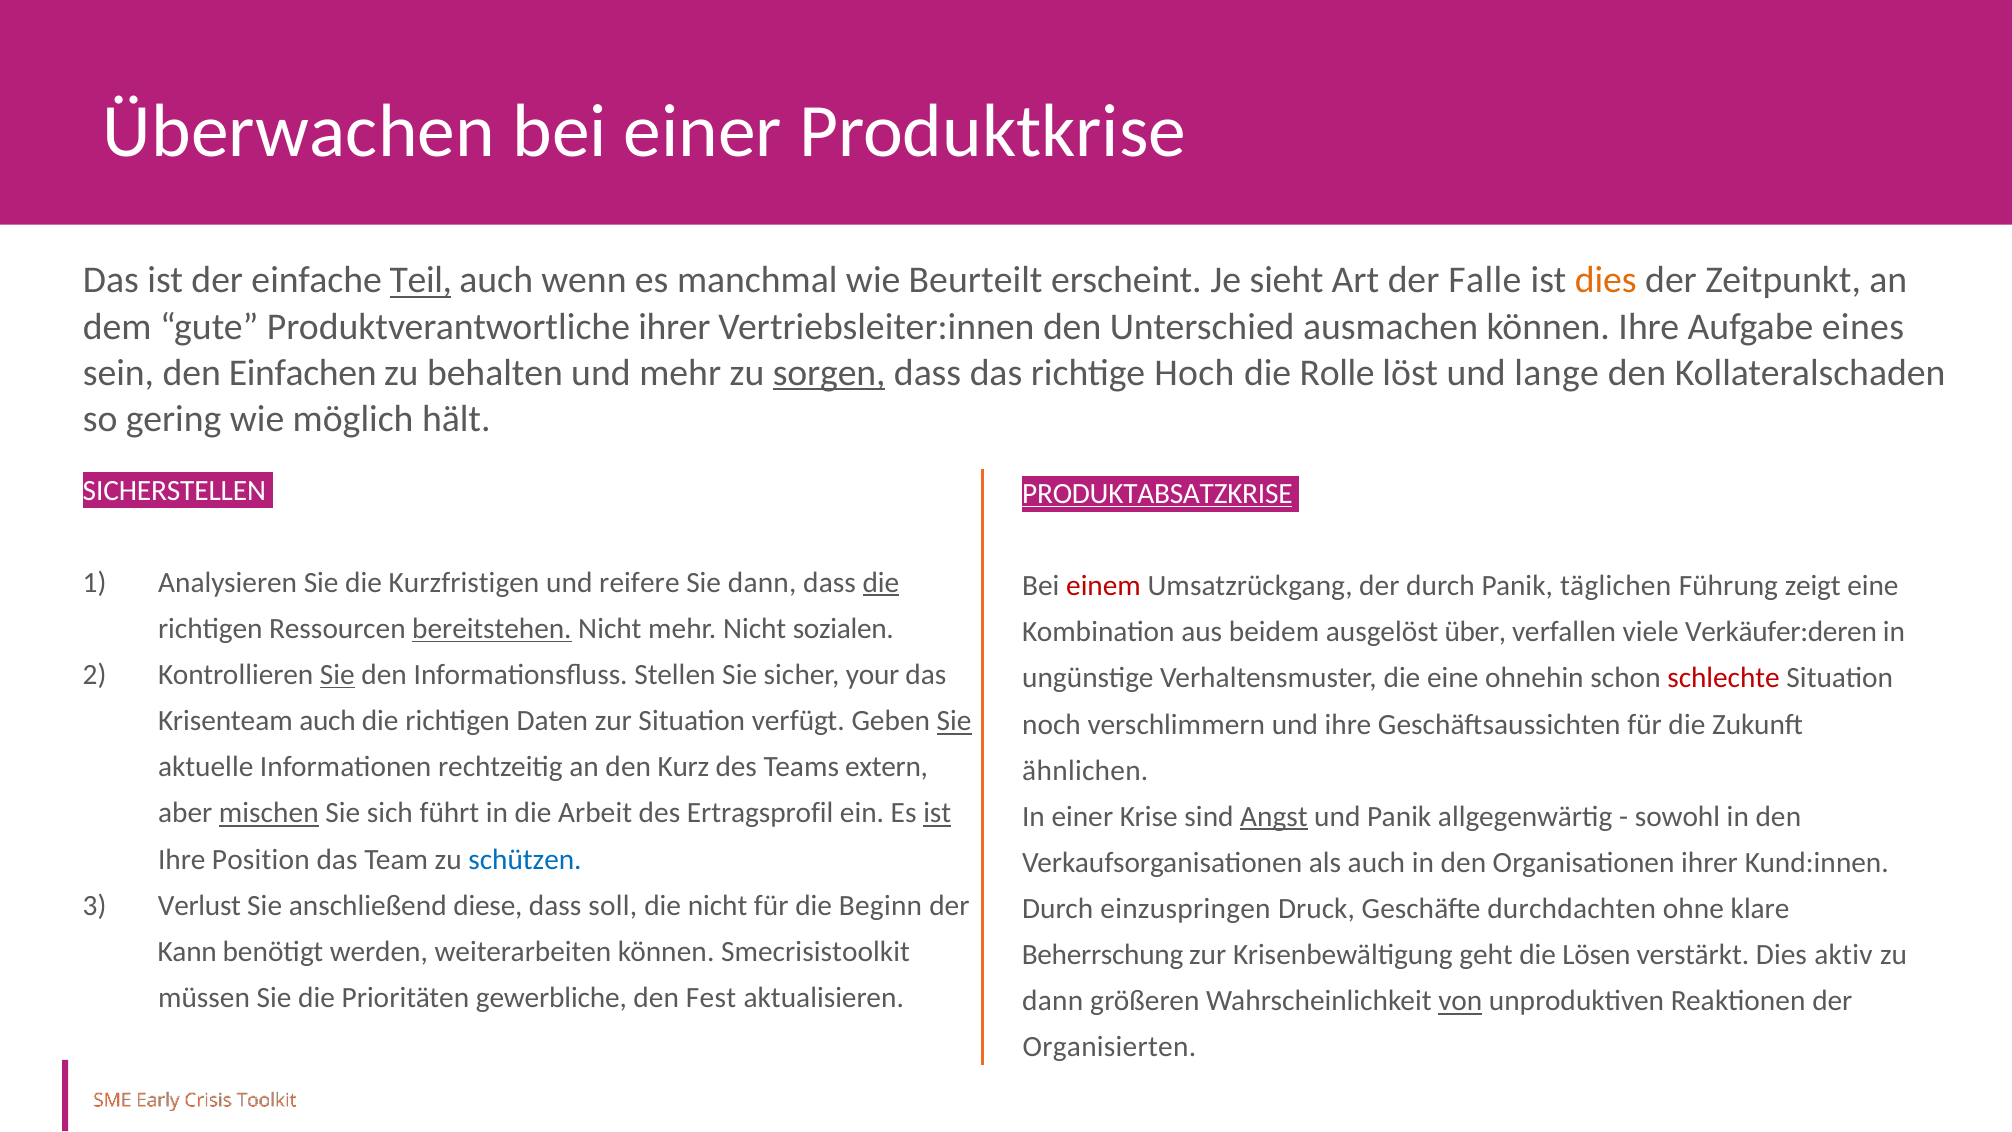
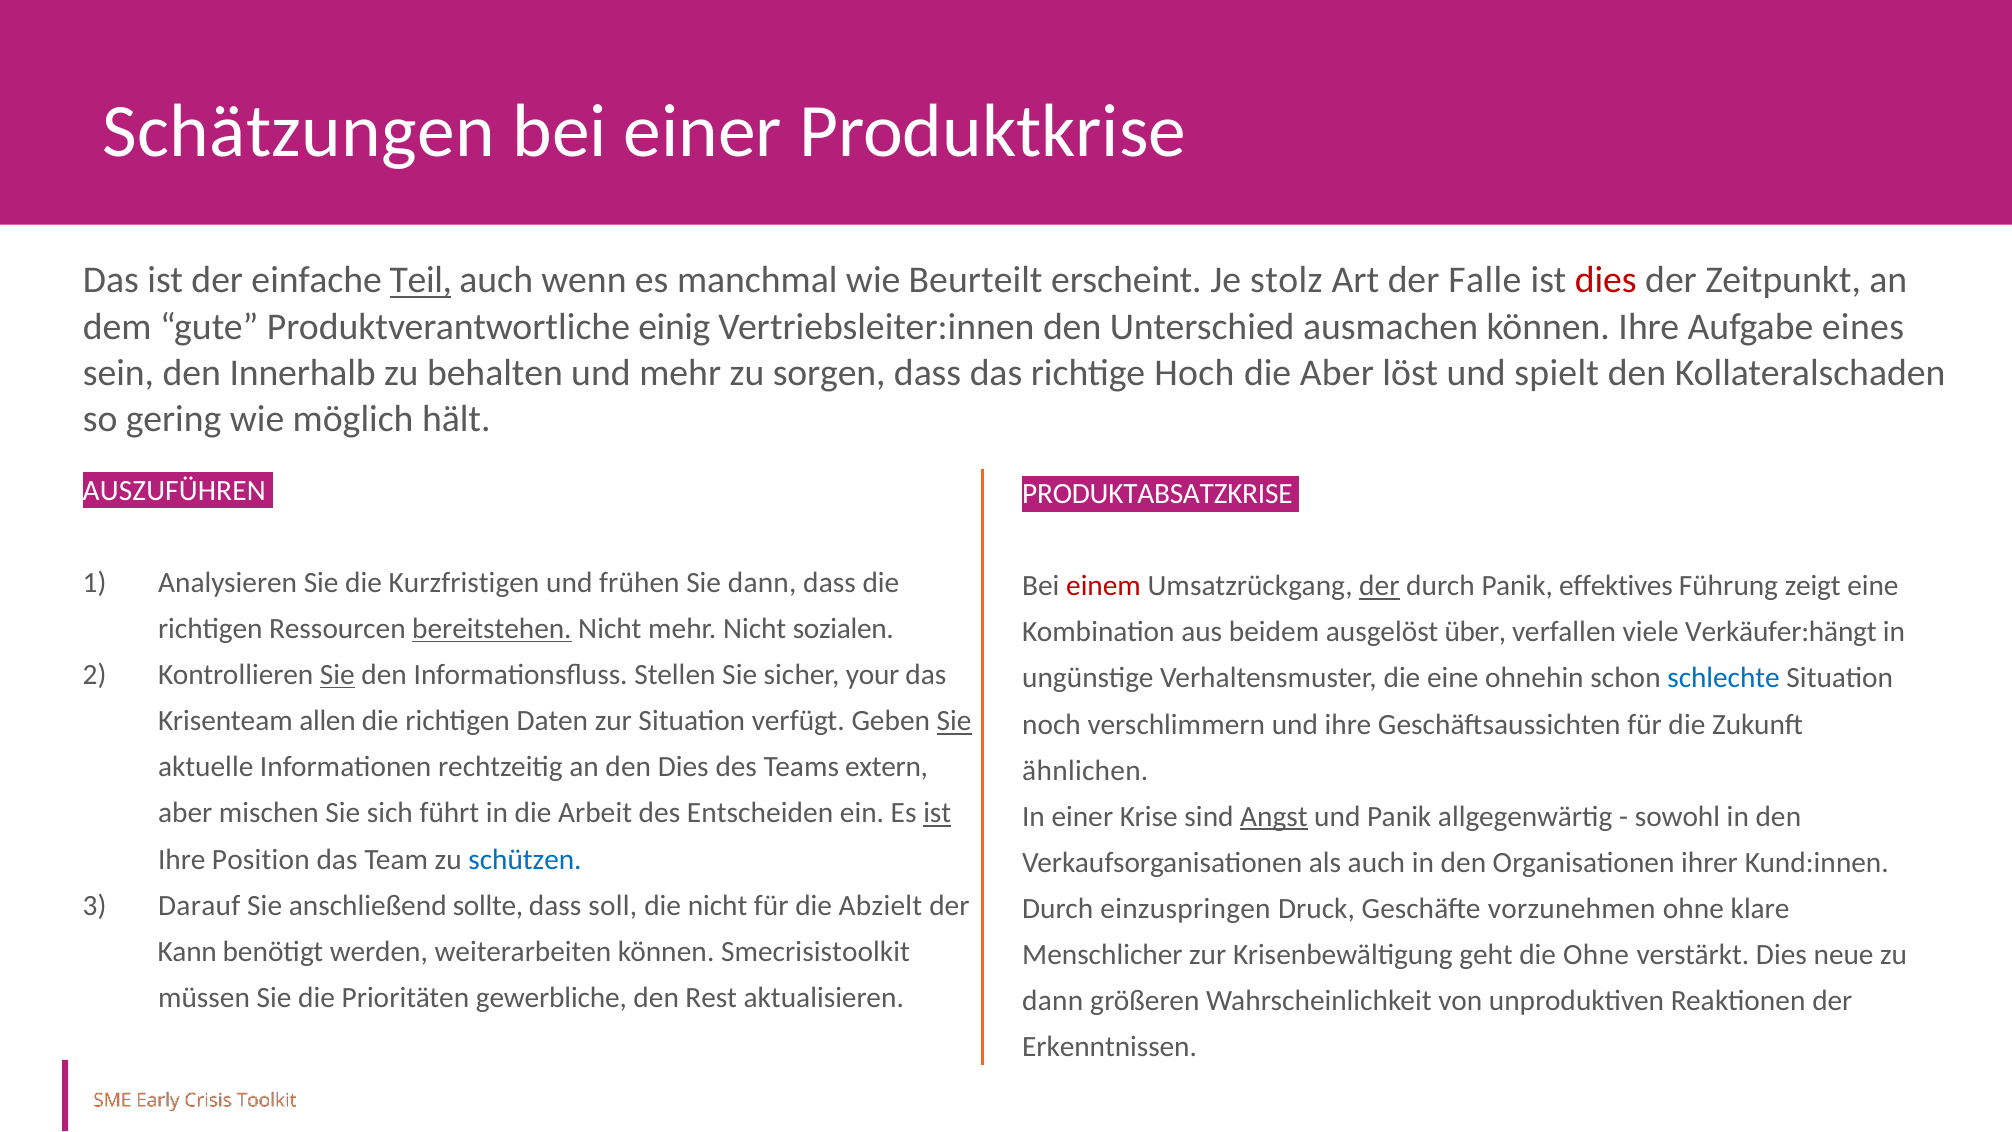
Überwachen: Überwachen -> Schätzungen (299, 131)
sieht: sieht -> stolz (1286, 280)
dies colour: orange -> red (1606, 280)
Produktverantwortliche ihrer: ihrer -> einig (674, 326)
Einfachen: Einfachen -> Innerhalb (303, 373)
sorgen underline: present -> none (829, 373)
die Rolle: Rolle -> Aber (1337, 373)
lange: lange -> spielt (1557, 373)
SICHERSTELLEN: SICHERSTELLEN -> AUSZUFÜHREN (174, 490)
PRODUKTABSATZKRISE underline: present -> none (1157, 494)
reifere: reifere -> frühen (639, 583)
die underline: present -> none (881, 583)
der underline: none -> present (1379, 586)
täglichen: täglichen -> effektives (1616, 586)
Verkäufer:deren: Verkäufer:deren -> Verkäufer:hängt (1781, 632)
schlechte colour: red -> blue (1724, 678)
Krisenteam auch: auch -> allen (328, 721)
den Kurz: Kurz -> Dies (683, 767)
mischen underline: present -> none (269, 813)
Ertragsprofil: Ertragsprofil -> Entscheiden (760, 813)
Verlust: Verlust -> Darauf (199, 905)
diese: diese -> sollte (488, 905)
Beginn: Beginn -> Abzielt (880, 905)
durchdachten: durchdachten -> vorzunehmen (1572, 909)
Beherrschung: Beherrschung -> Menschlicher (1102, 955)
die Lösen: Lösen -> Ohne (1596, 955)
aktiv: aktiv -> neue (1844, 955)
Fest: Fest -> Rest (711, 997)
von underline: present -> none (1460, 1001)
Organisierten: Organisierten -> Erkenntnissen (1110, 1047)
